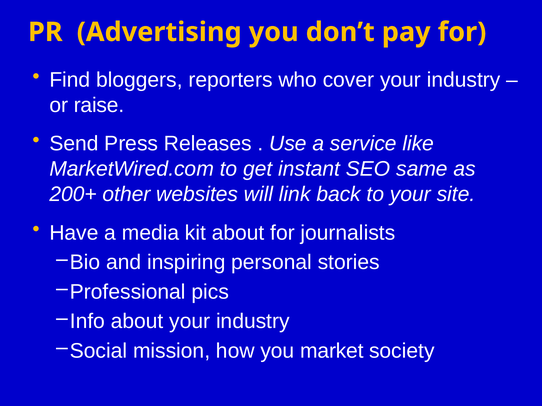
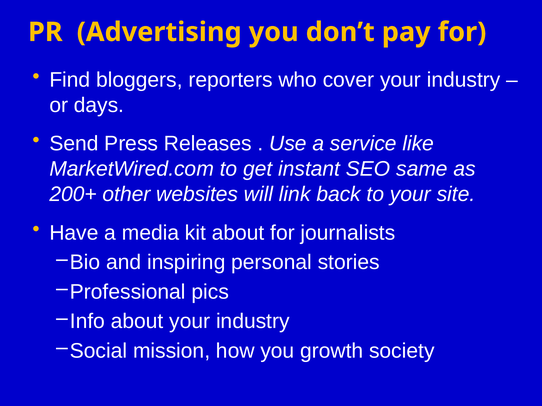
raise: raise -> days (99, 105)
market: market -> growth (332, 351)
